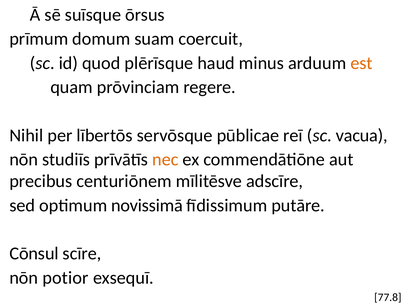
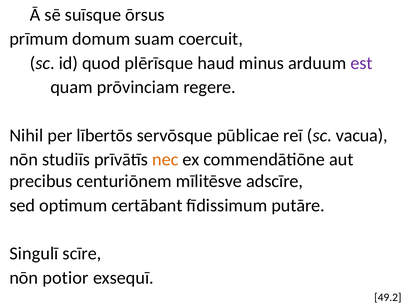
est colour: orange -> purple (361, 63)
novissimā: novissimā -> certābant (147, 206)
Cōnsul: Cōnsul -> Singulī (34, 254)
77.8: 77.8 -> 49.2 (388, 298)
